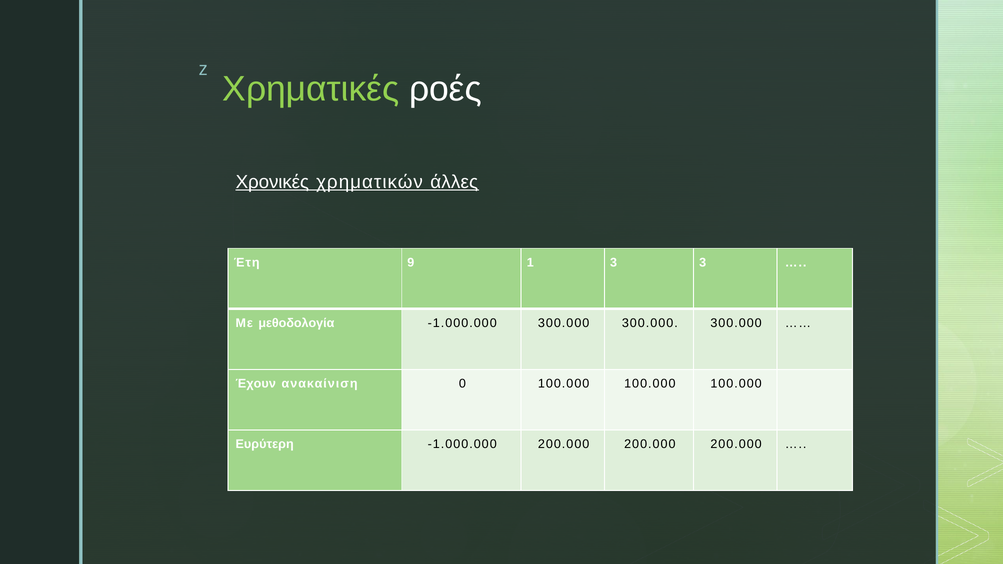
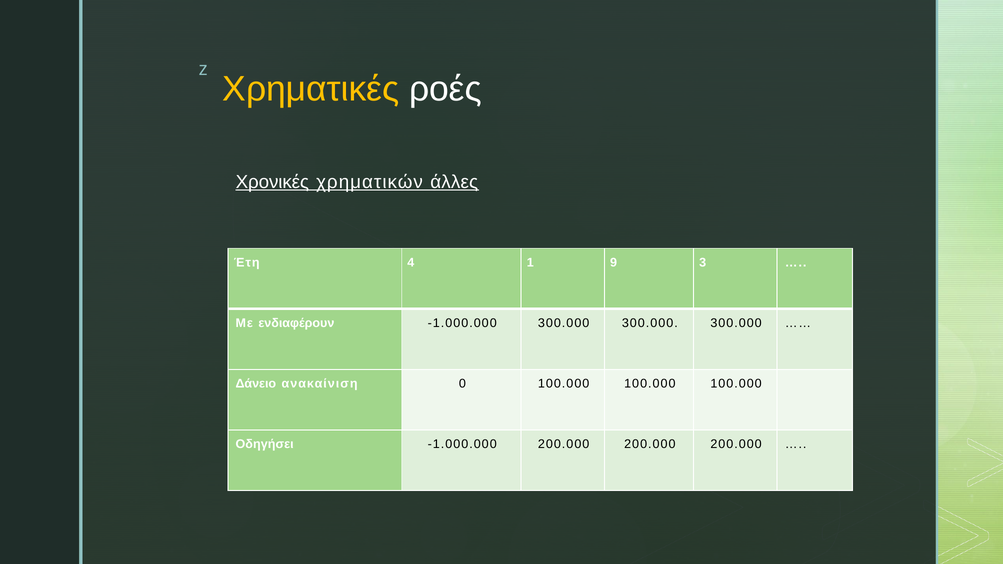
Χρηματικές colour: light green -> yellow (311, 89)
9: 9 -> 4 (411, 263)
1 3: 3 -> 9 (614, 263)
μεθοδολογία: μεθοδολογία -> ενδιαφέρουν (296, 323)
Έχουν: Έχουν -> Δάνειο (256, 384)
Ευρύτερη: Ευρύτερη -> Οδηγήσει (265, 444)
